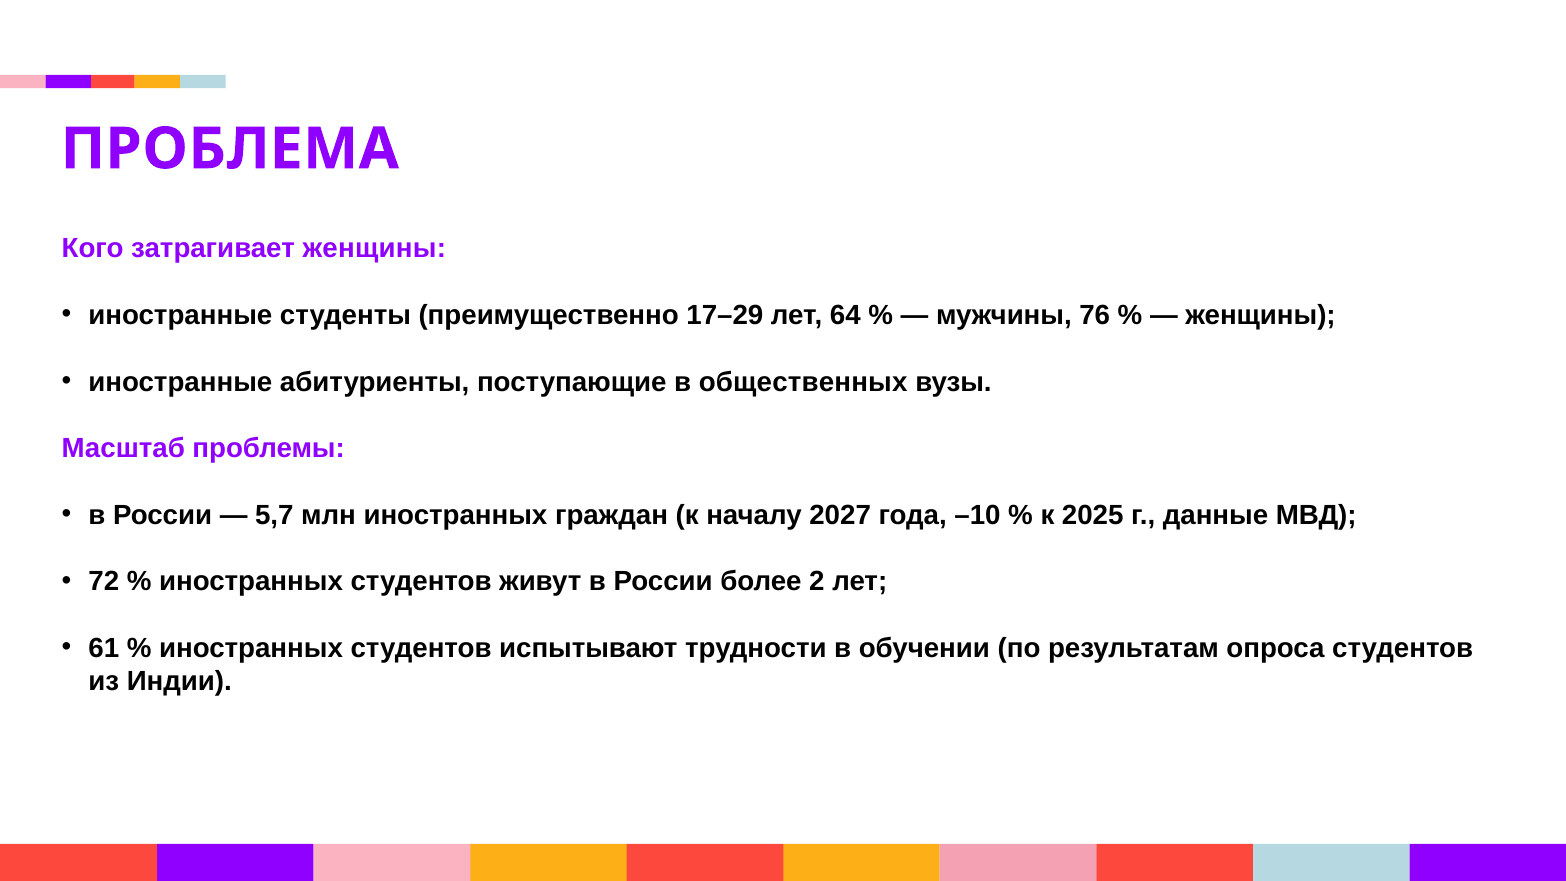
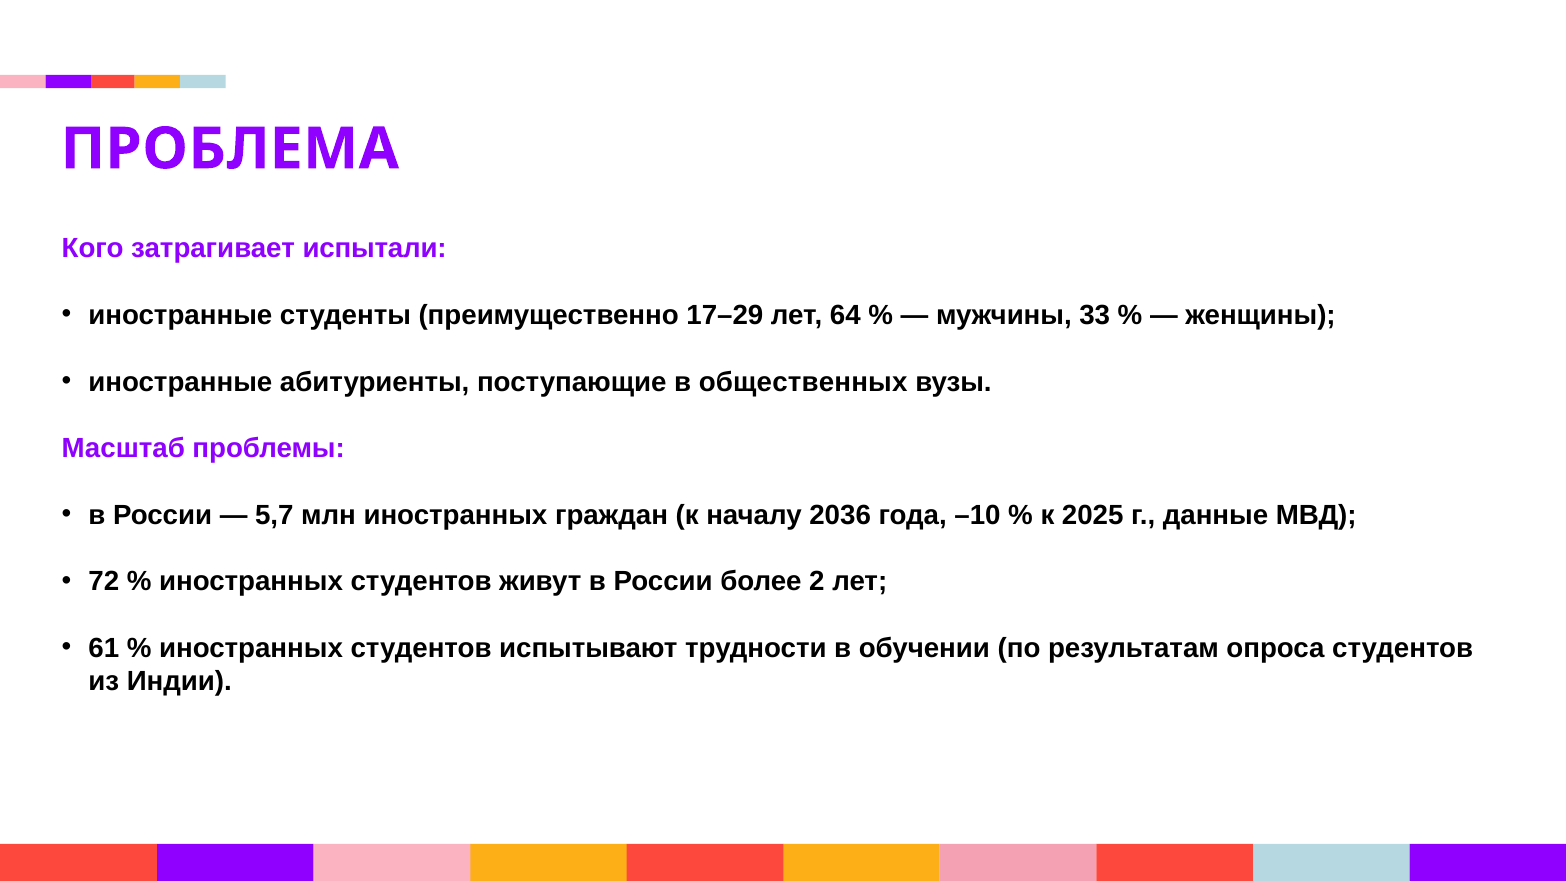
затрагивает женщины: женщины -> испытали (375, 249)
76: 76 -> 33 (1095, 315)
2027: 2027 -> 2036 (840, 515)
